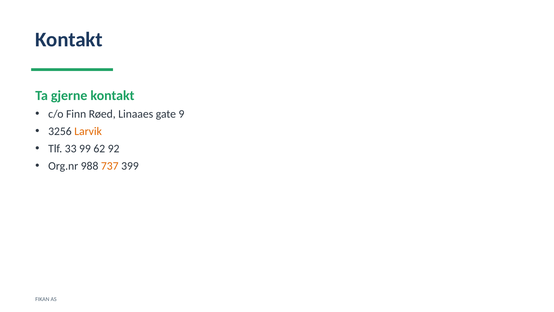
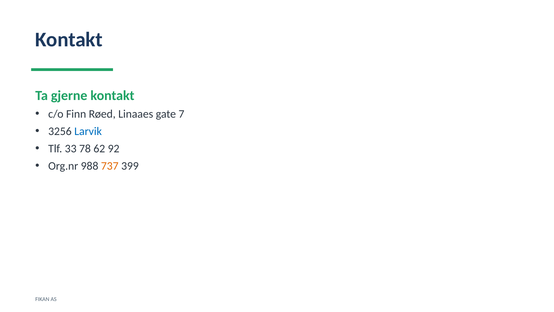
9: 9 -> 7 (181, 114)
Larvik colour: orange -> blue (88, 131)
99: 99 -> 78 (85, 149)
